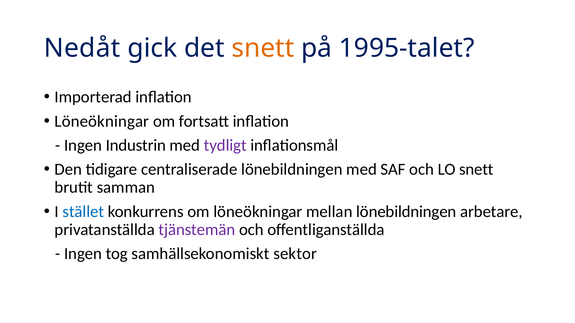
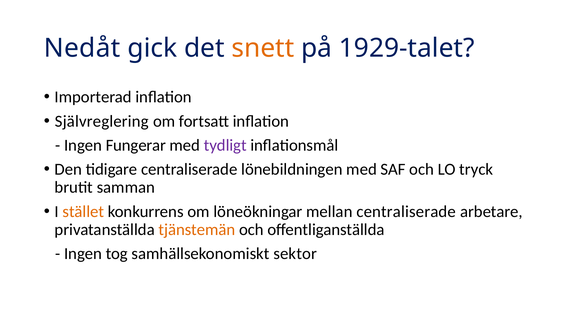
1995-talet: 1995-talet -> 1929-talet (407, 48)
Löneökningar: Löneökningar -> Självreglering (102, 121)
Industrin: Industrin -> Fungerar (136, 145)
LO snett: snett -> tryck (476, 170)
stället colour: blue -> orange (83, 212)
mellan lönebildningen: lönebildningen -> centraliserade (406, 212)
tjänstemän colour: purple -> orange (197, 230)
